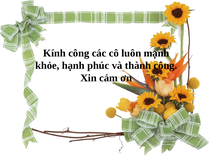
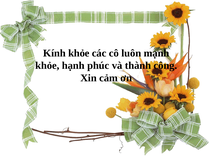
Kính công: công -> khỏe (79, 53)
